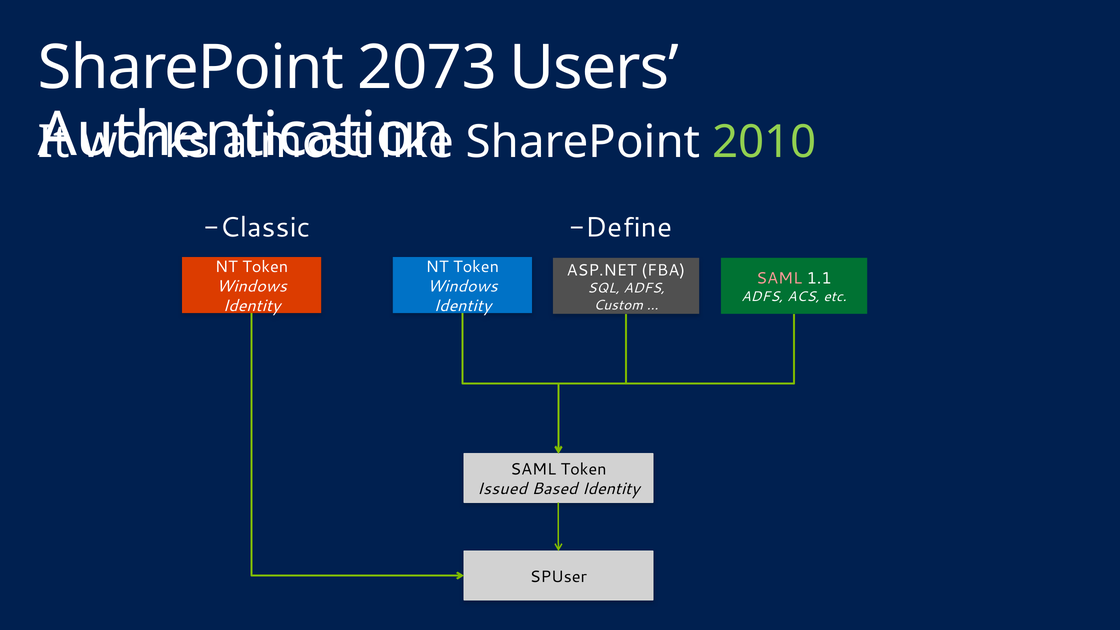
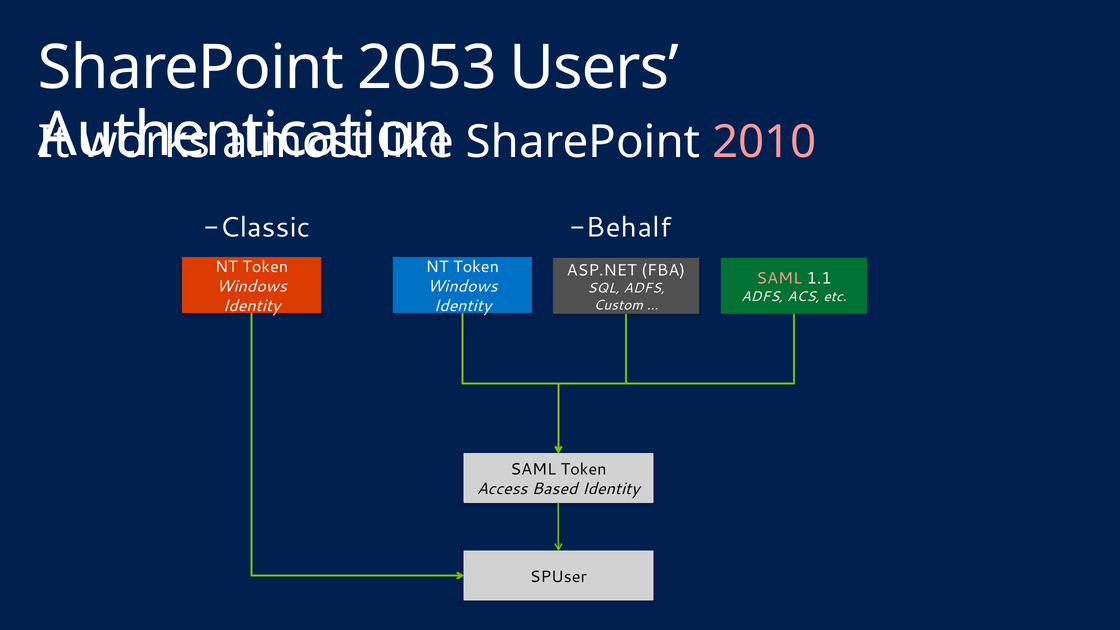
2073: 2073 -> 2053 (427, 68)
2010 colour: light green -> pink (764, 142)
Define: Define -> Behalf (620, 228)
Issued: Issued -> Access (502, 489)
